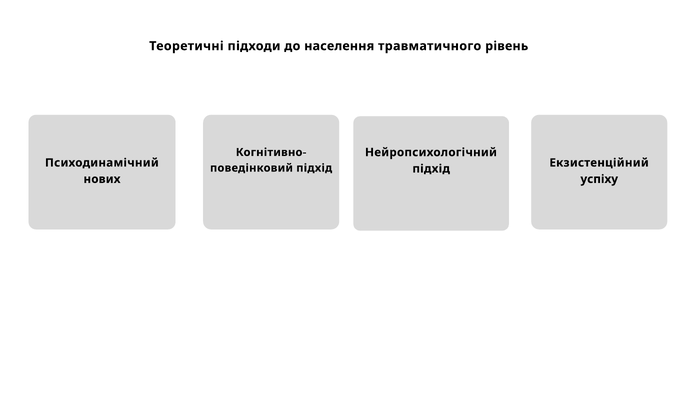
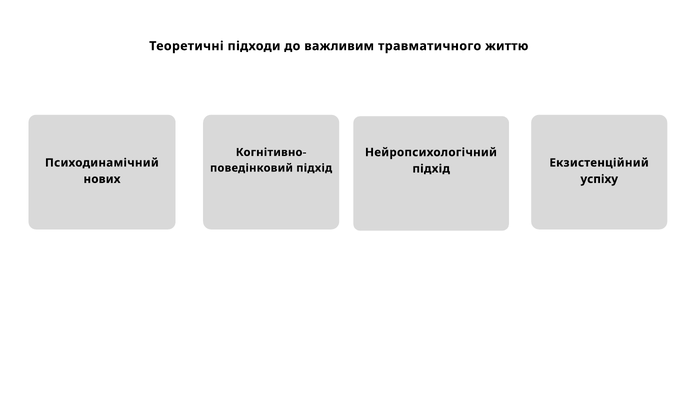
населення: населення -> важливим (339, 46)
рівень: рівень -> життю (507, 46)
